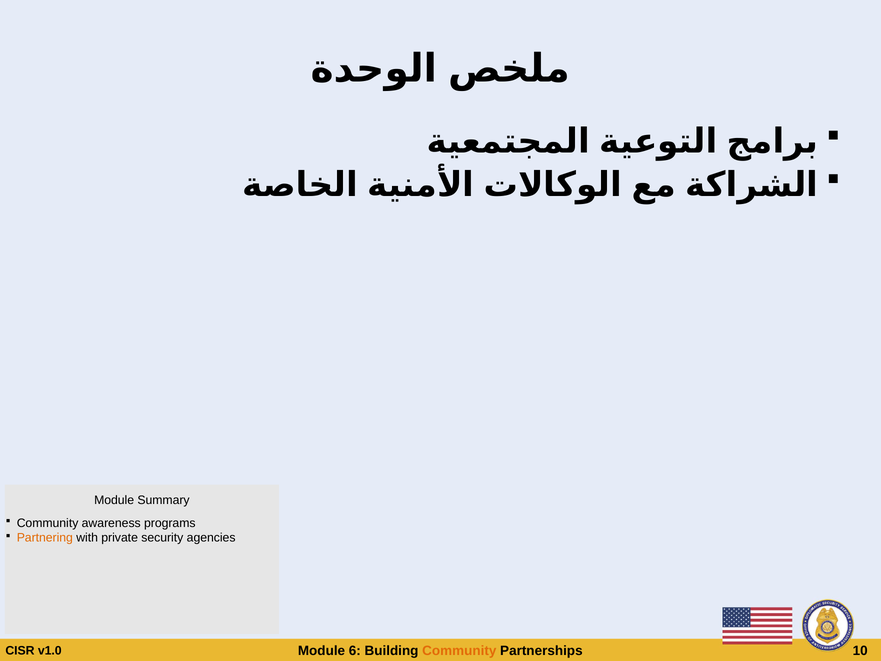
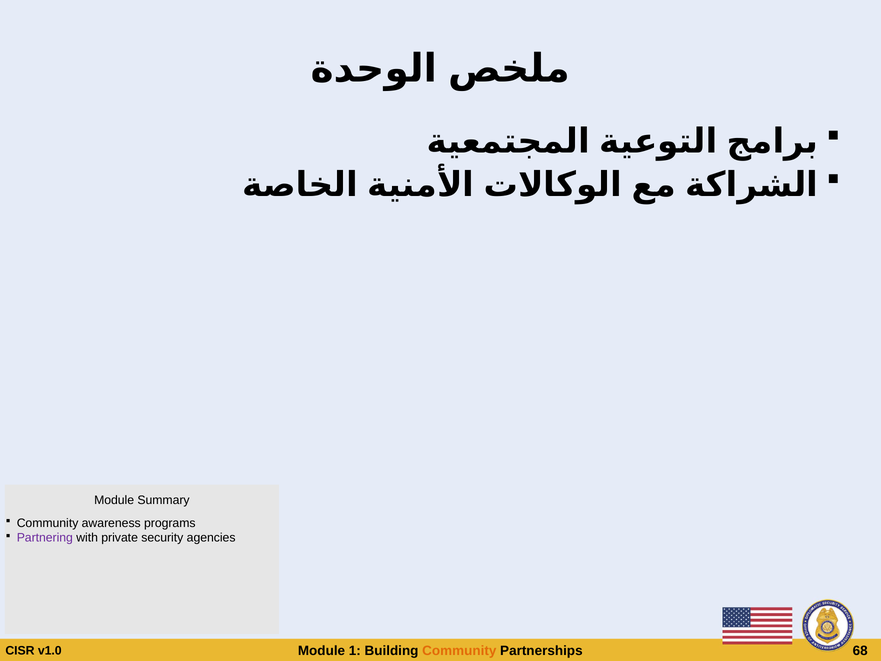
Partnering colour: orange -> purple (45, 538)
6: 6 -> 1 (355, 651)
10: 10 -> 68 (860, 651)
